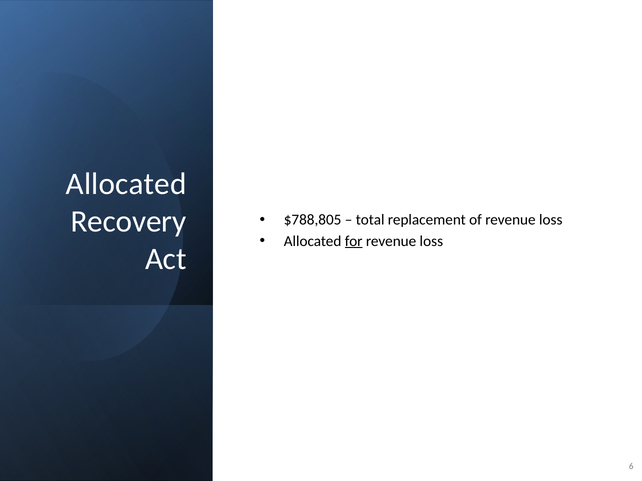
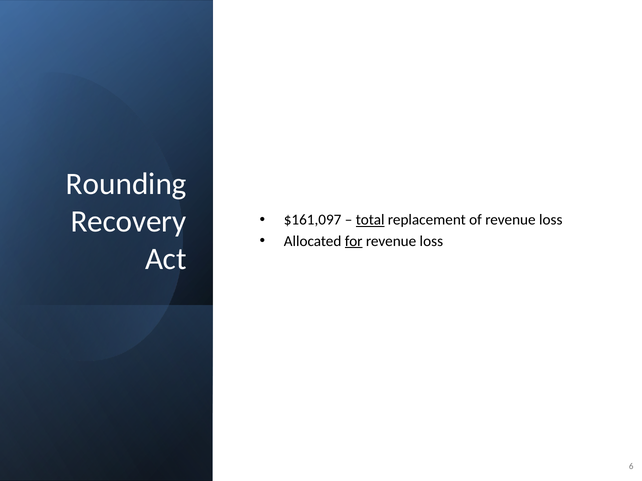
Allocated: Allocated -> Rounding (126, 184)
$788,805: $788,805 -> $161,097 (313, 220)
total underline: none -> present (370, 220)
